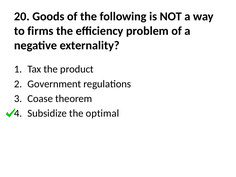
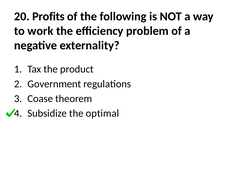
Goods: Goods -> Profits (48, 16)
firms: firms -> work (40, 31)
